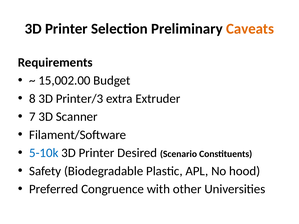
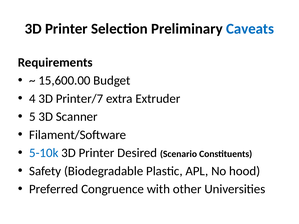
Caveats colour: orange -> blue (250, 29)
15,002.00: 15,002.00 -> 15,600.00 (64, 81)
8: 8 -> 4 (32, 99)
Printer/3: Printer/3 -> Printer/7 (80, 99)
7: 7 -> 5 (32, 117)
